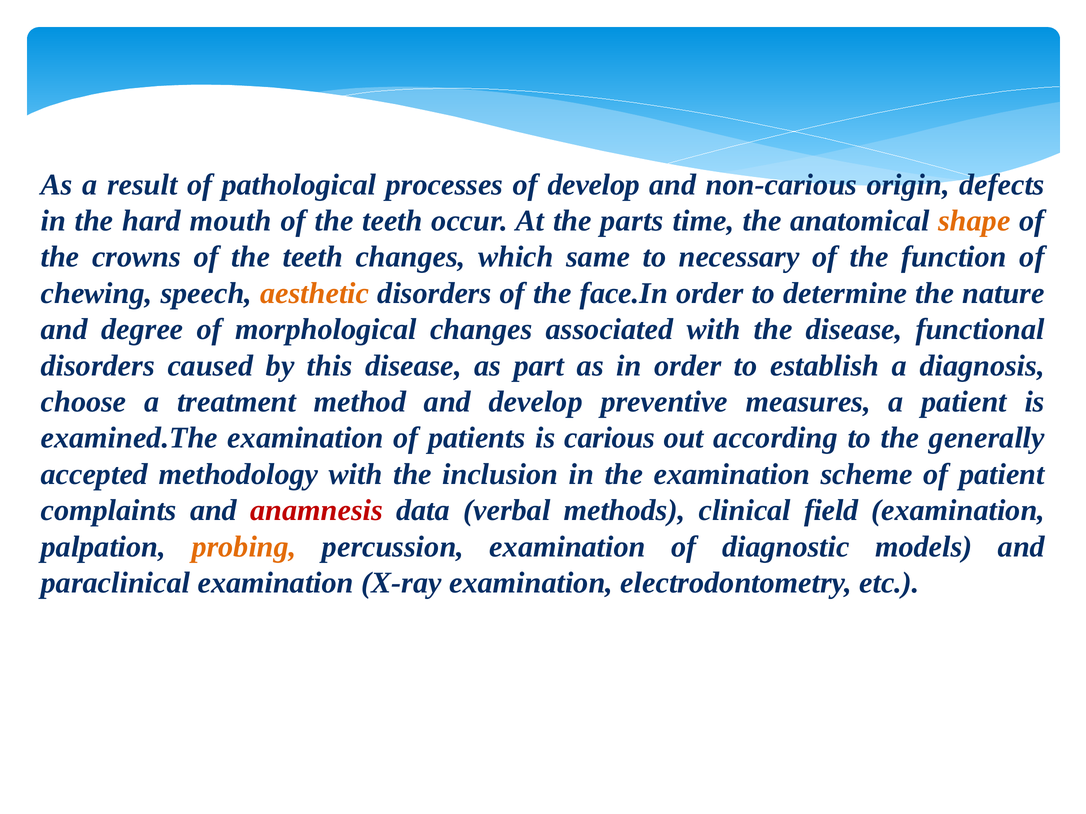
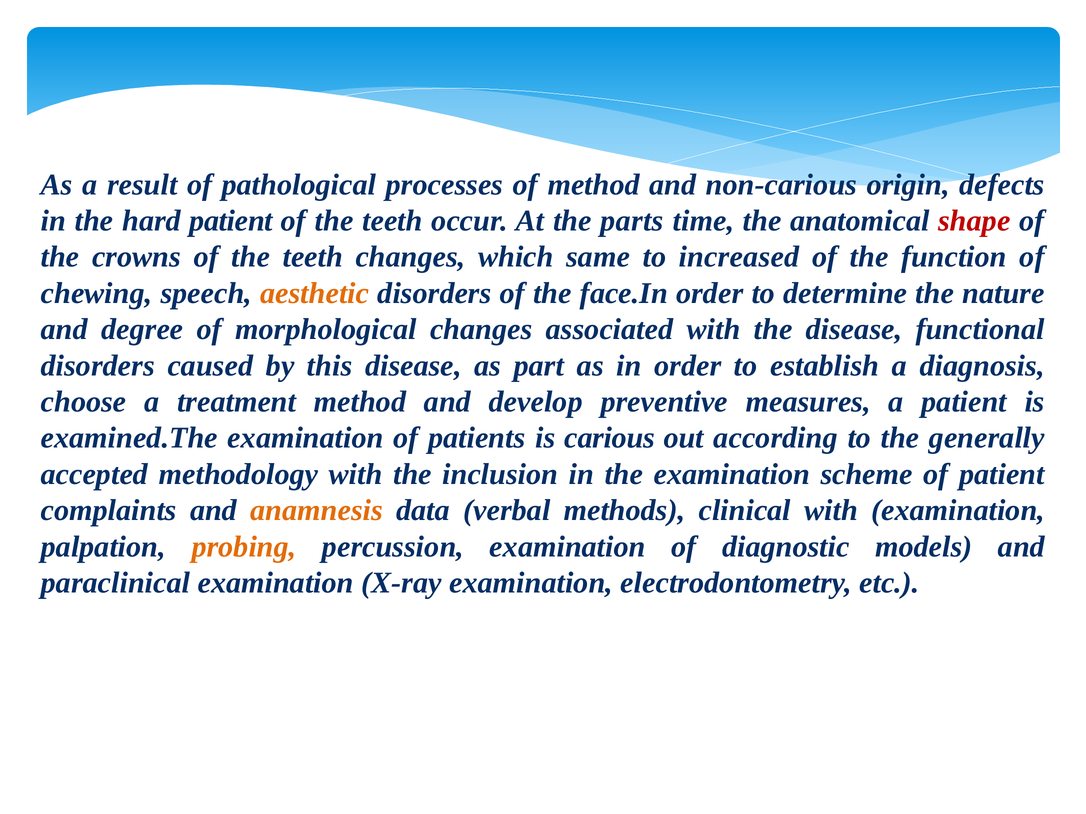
of develop: develop -> method (594, 185)
hard mouth: mouth -> patient (231, 221)
shape colour: orange -> red (974, 221)
necessary: necessary -> increased (739, 257)
anamnesis colour: red -> orange (317, 511)
clinical field: field -> with (831, 511)
